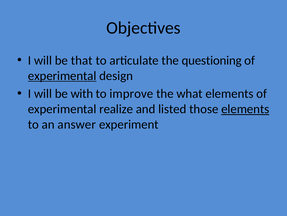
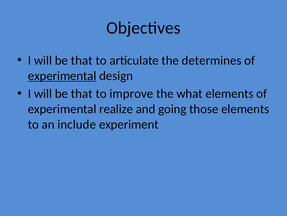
questioning: questioning -> determines (212, 60)
with: with -> that (82, 93)
listed: listed -> going (172, 109)
elements underline: present -> none (245, 109)
answer: answer -> include (77, 124)
